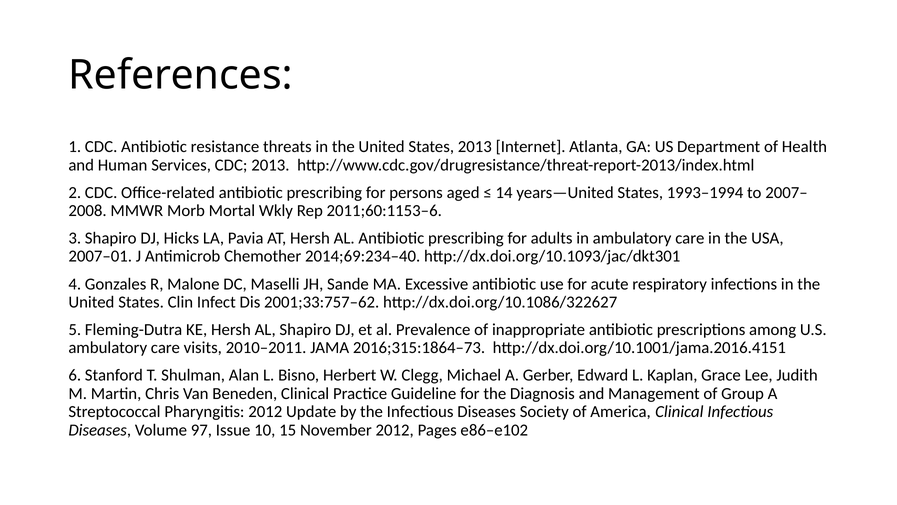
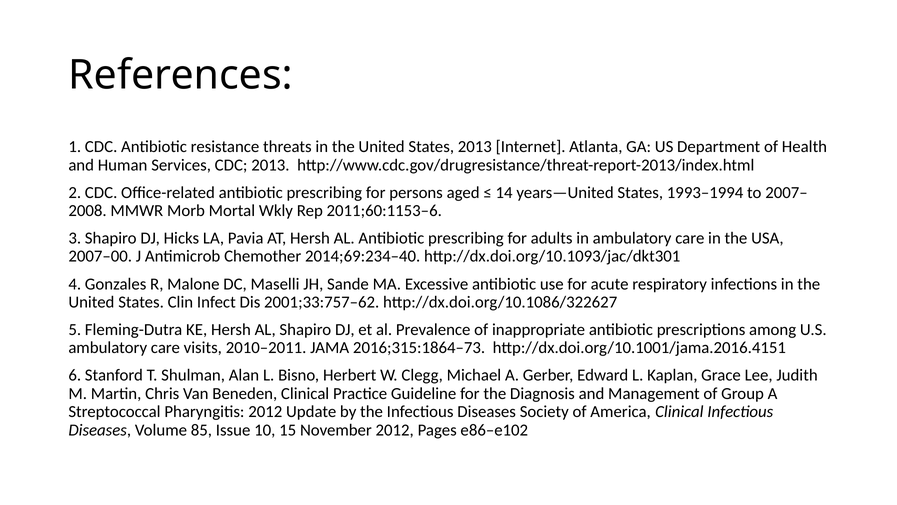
2007–01: 2007–01 -> 2007–00 (100, 256)
97: 97 -> 85 (201, 430)
